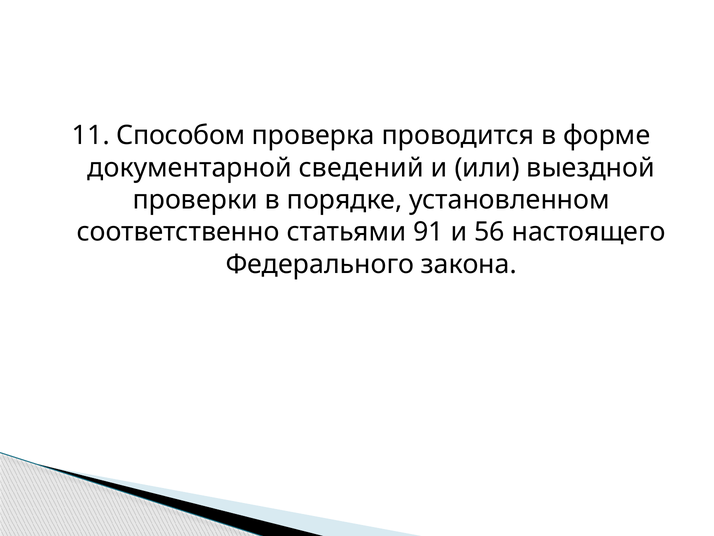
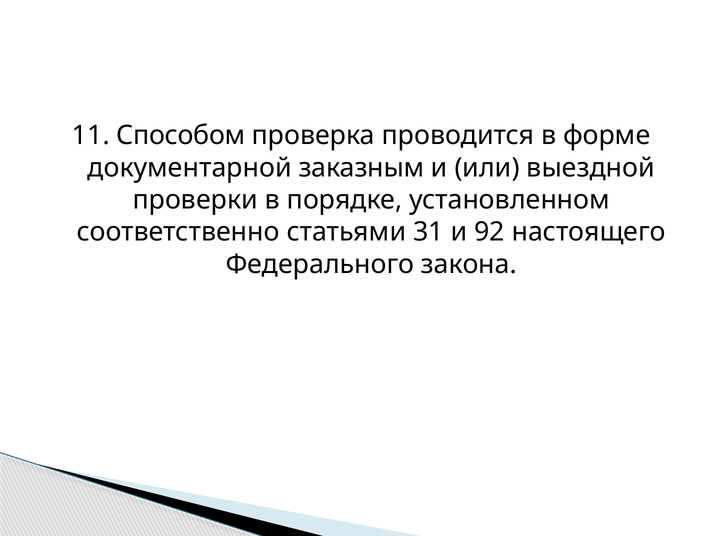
сведений: сведений -> заказным (361, 168)
91: 91 -> 31 (428, 232)
56: 56 -> 92 (489, 232)
